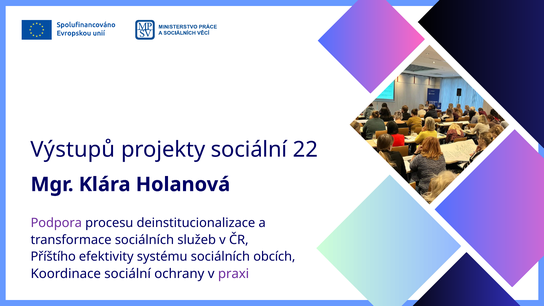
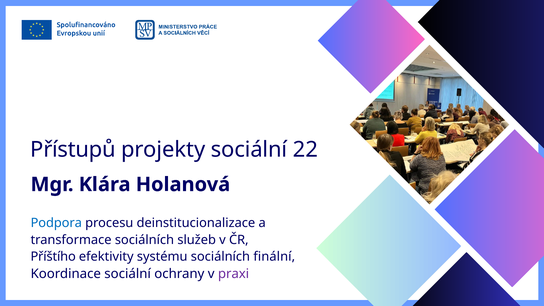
Výstupů: Výstupů -> Přístupů (73, 150)
Podpora colour: purple -> blue (56, 223)
obcích: obcích -> finální (274, 257)
